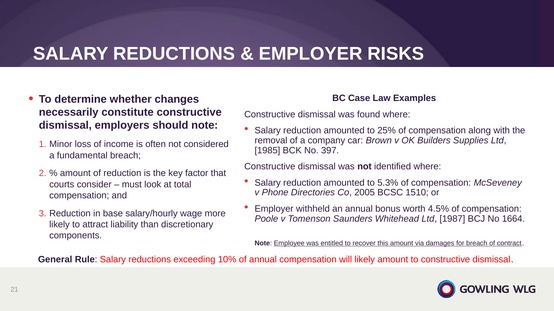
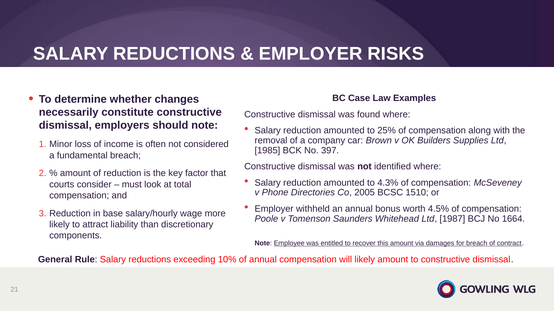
5.3%: 5.3% -> 4.3% (388, 183)
